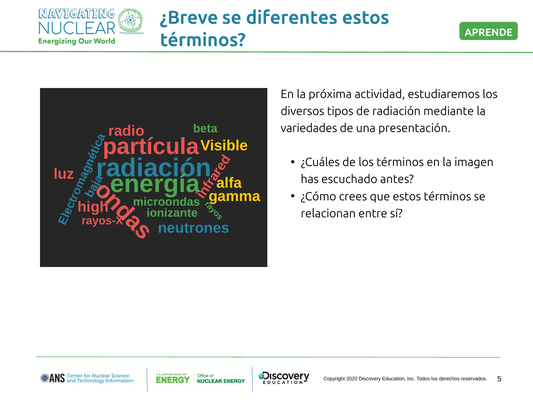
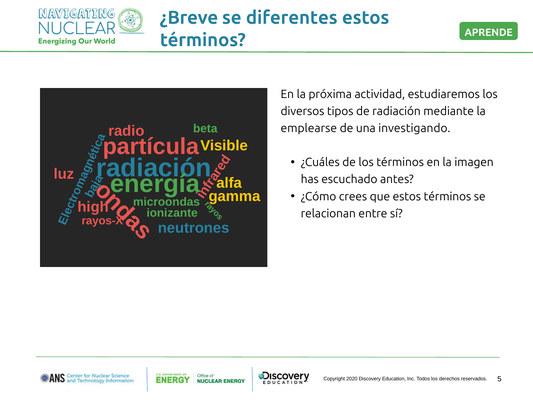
variedades: variedades -> emplearse (309, 128)
presentación: presentación -> investigando (414, 128)
